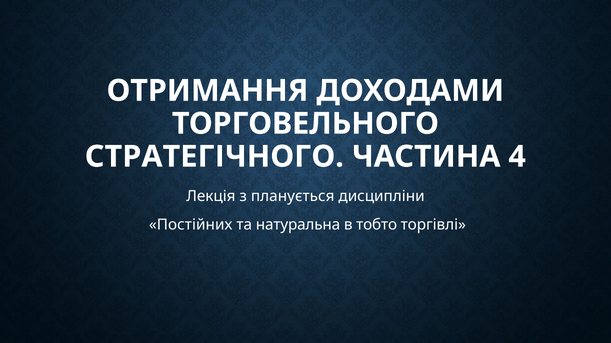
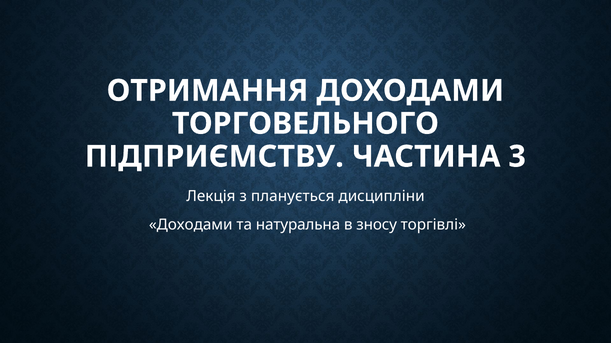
СТРАТЕГІЧНОГО: СТРАТЕГІЧНОГО -> ПІДПРИЄМСТВУ (214, 157)
4: 4 -> 3 (517, 157)
Постійних: Постійних -> Доходами (191, 225)
тобто: тобто -> зносу (377, 225)
